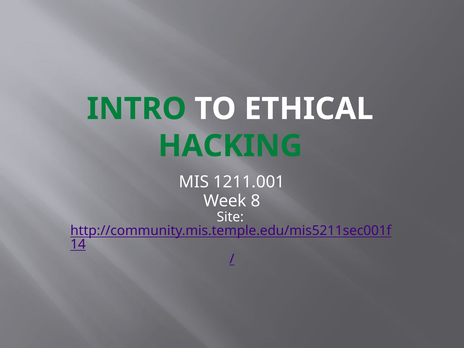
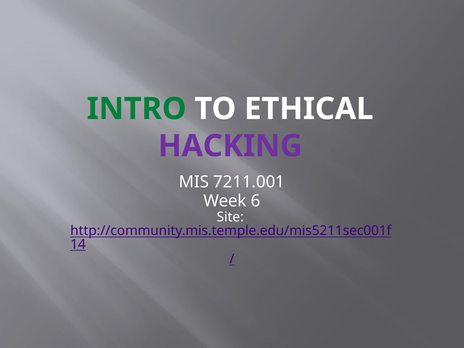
HACKING colour: green -> purple (230, 146)
1211.001: 1211.001 -> 7211.001 (249, 182)
8: 8 -> 6 (256, 201)
